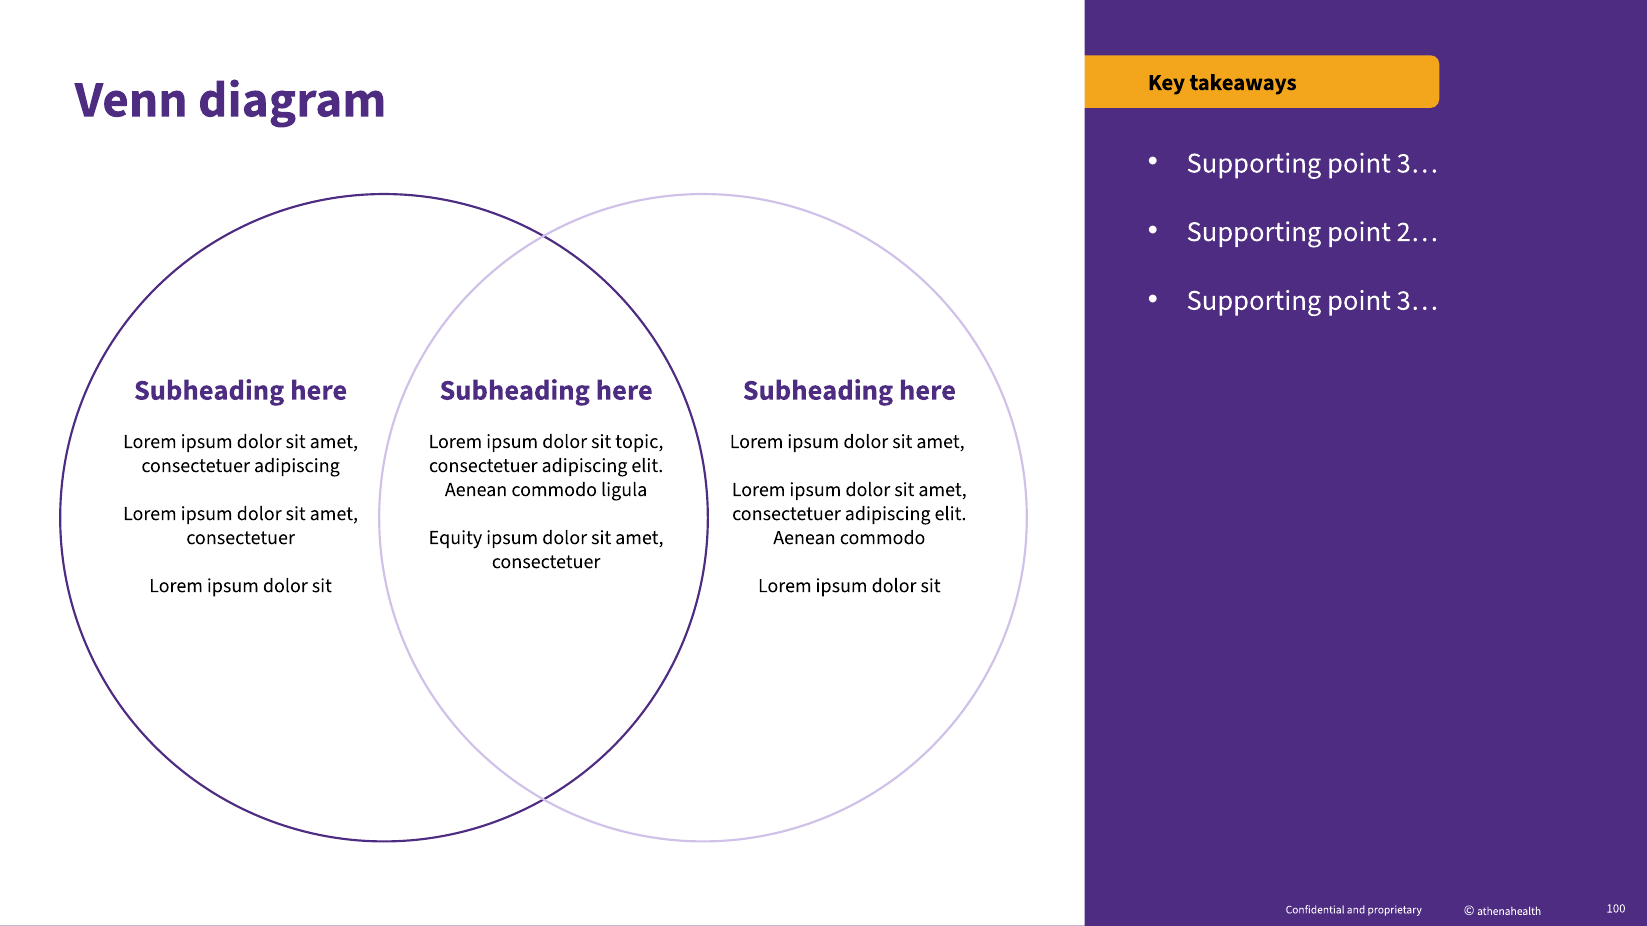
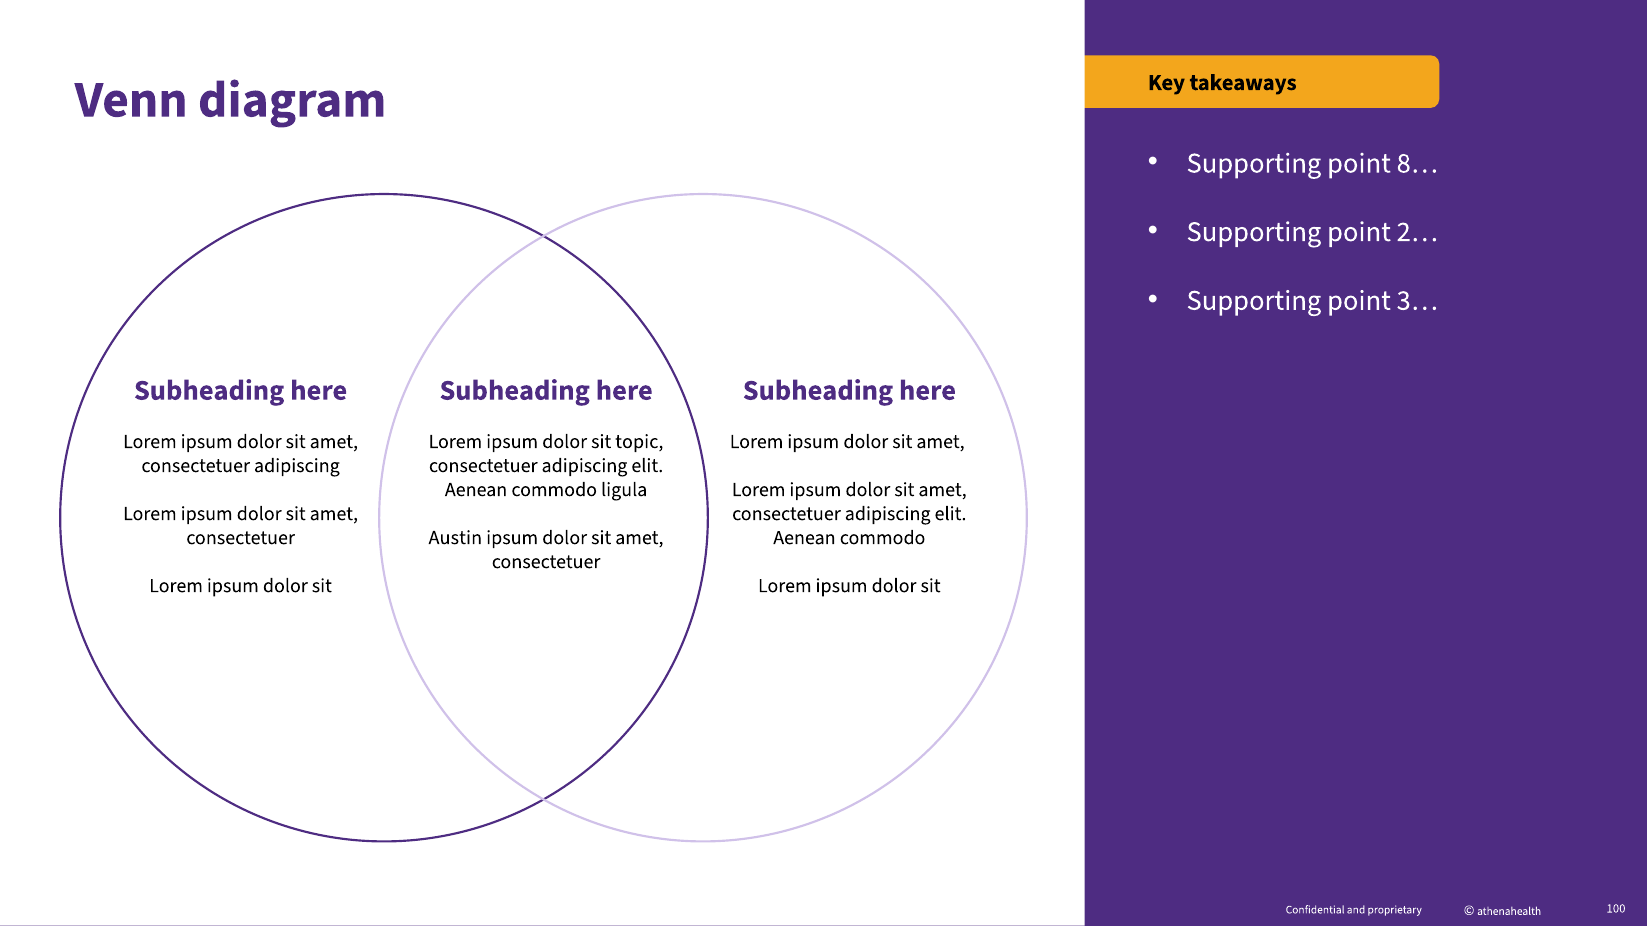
3…: 3… -> 8… (1417, 163)
Equity: Equity -> Austin (455, 538)
